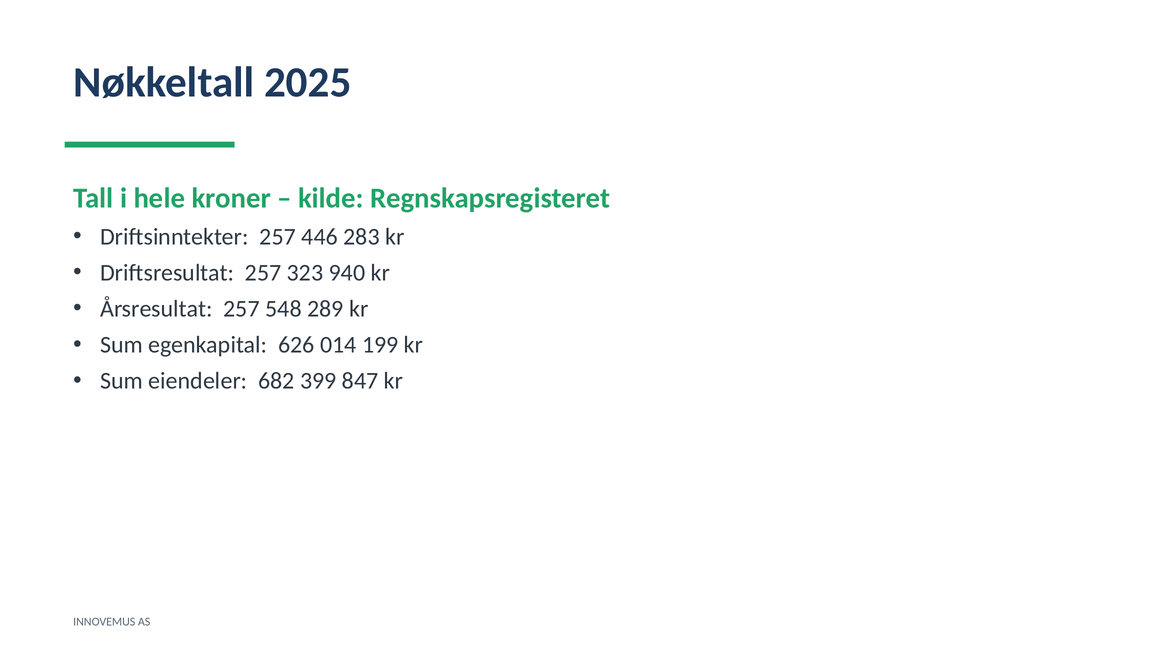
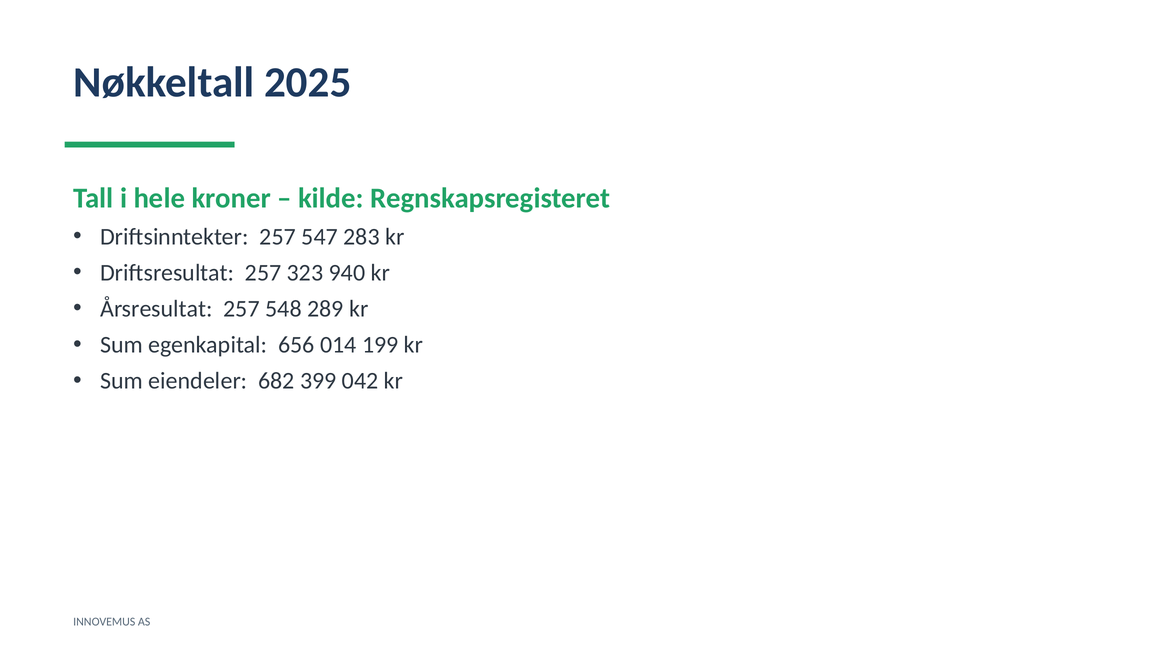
446: 446 -> 547 (320, 237)
626: 626 -> 656 (296, 345)
847: 847 -> 042 (360, 381)
